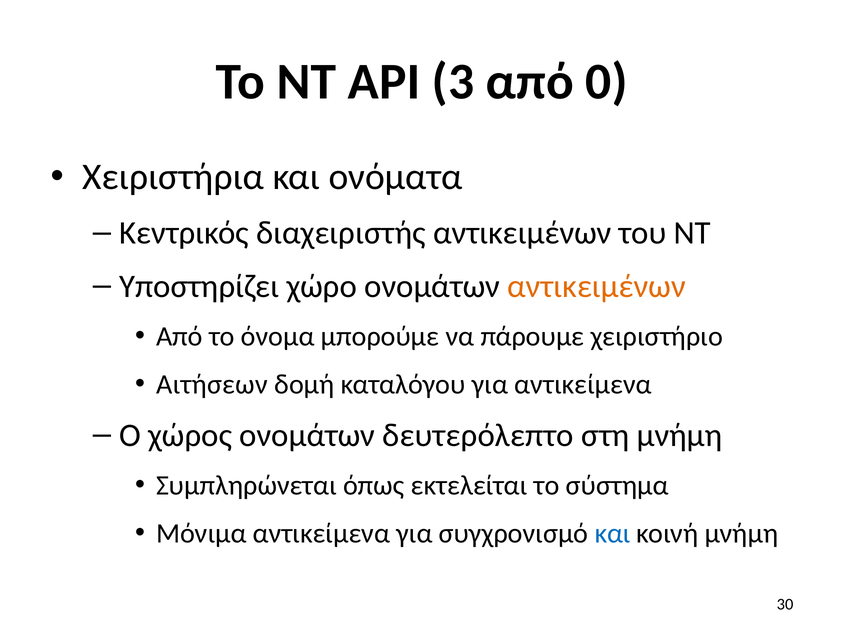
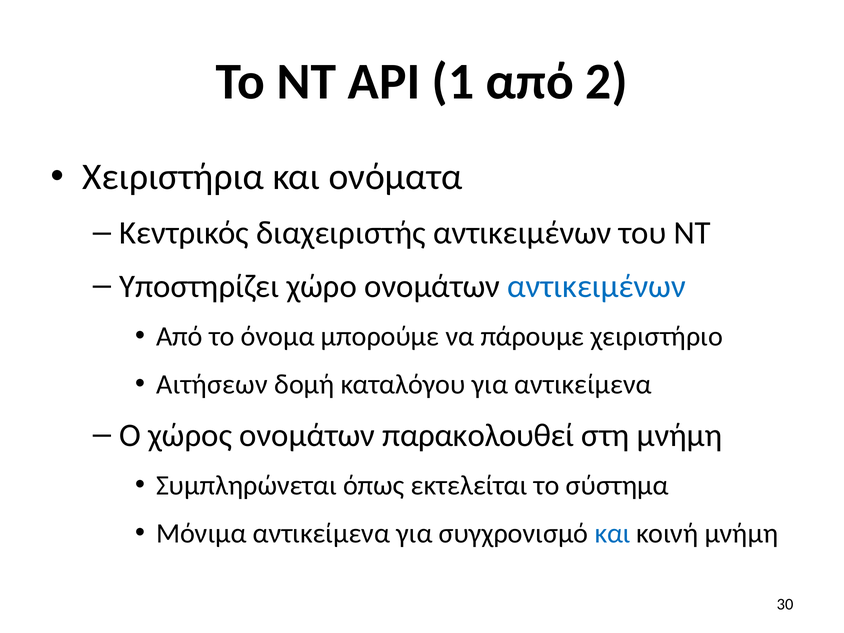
3: 3 -> 1 (453, 82)
0: 0 -> 2 (607, 82)
αντικειμένων colour: orange -> blue (597, 286)
δευτερόλεπτο: δευτερόλεπτο -> παρακολουθεί (478, 435)
